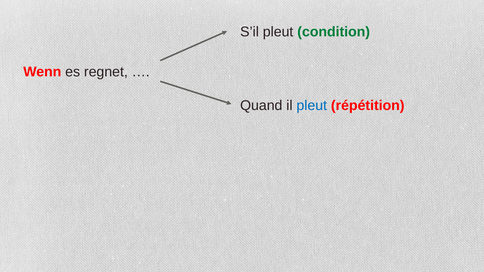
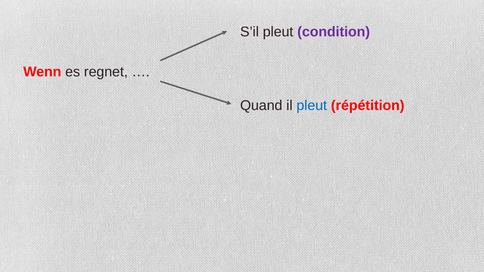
condition colour: green -> purple (334, 32)
